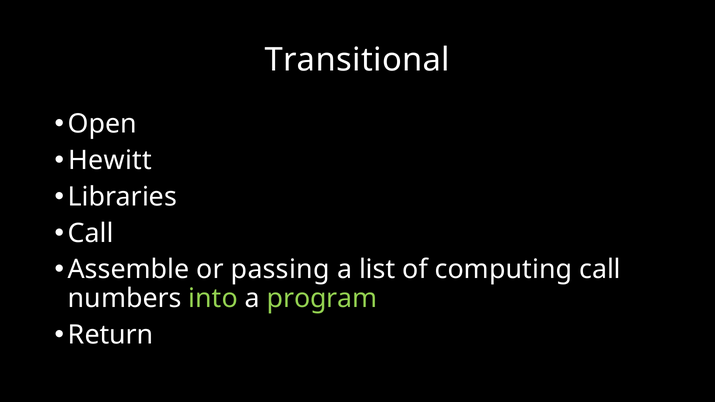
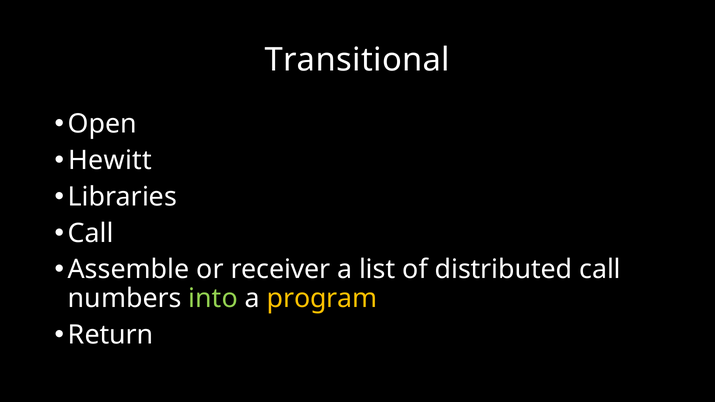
passing: passing -> receiver (280, 270)
computing: computing -> distributed (504, 270)
program colour: light green -> yellow (322, 299)
